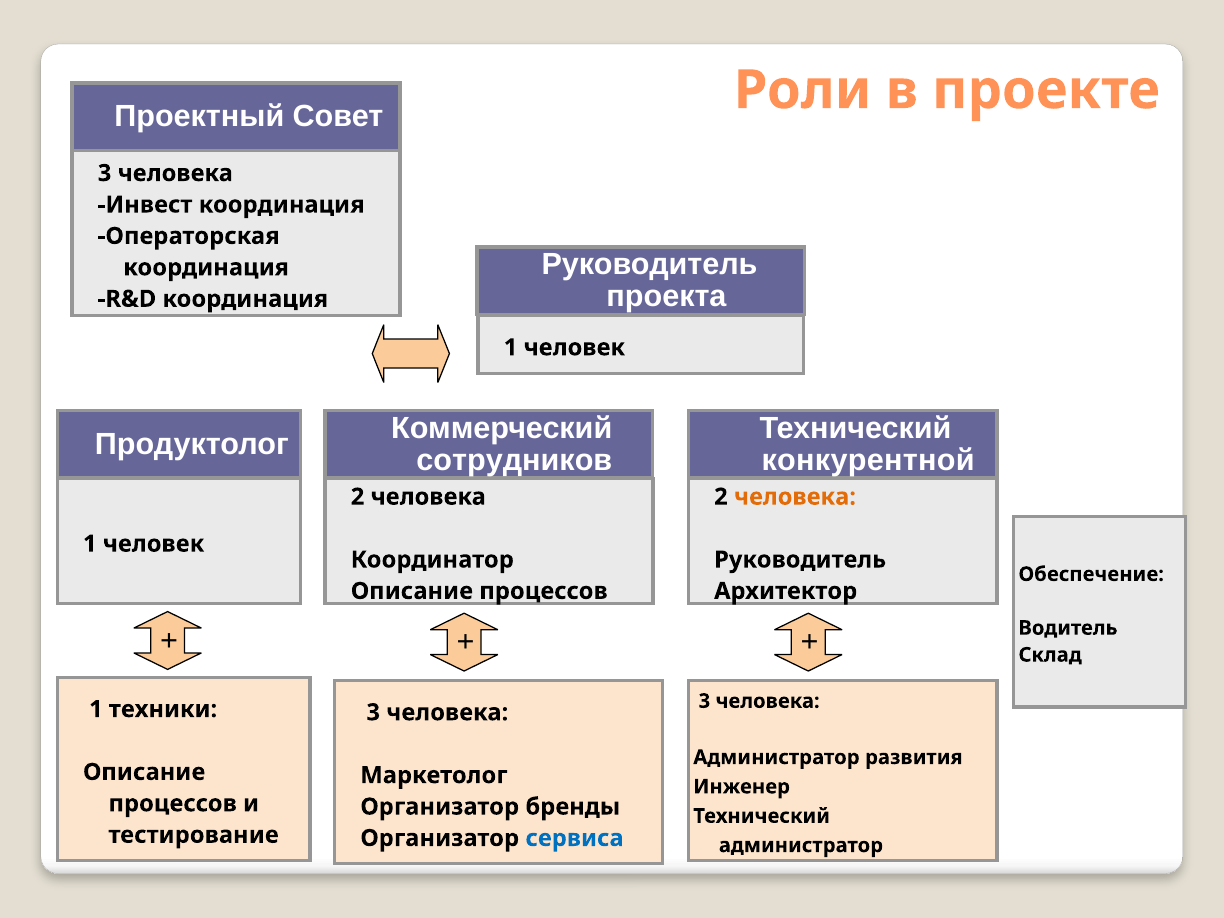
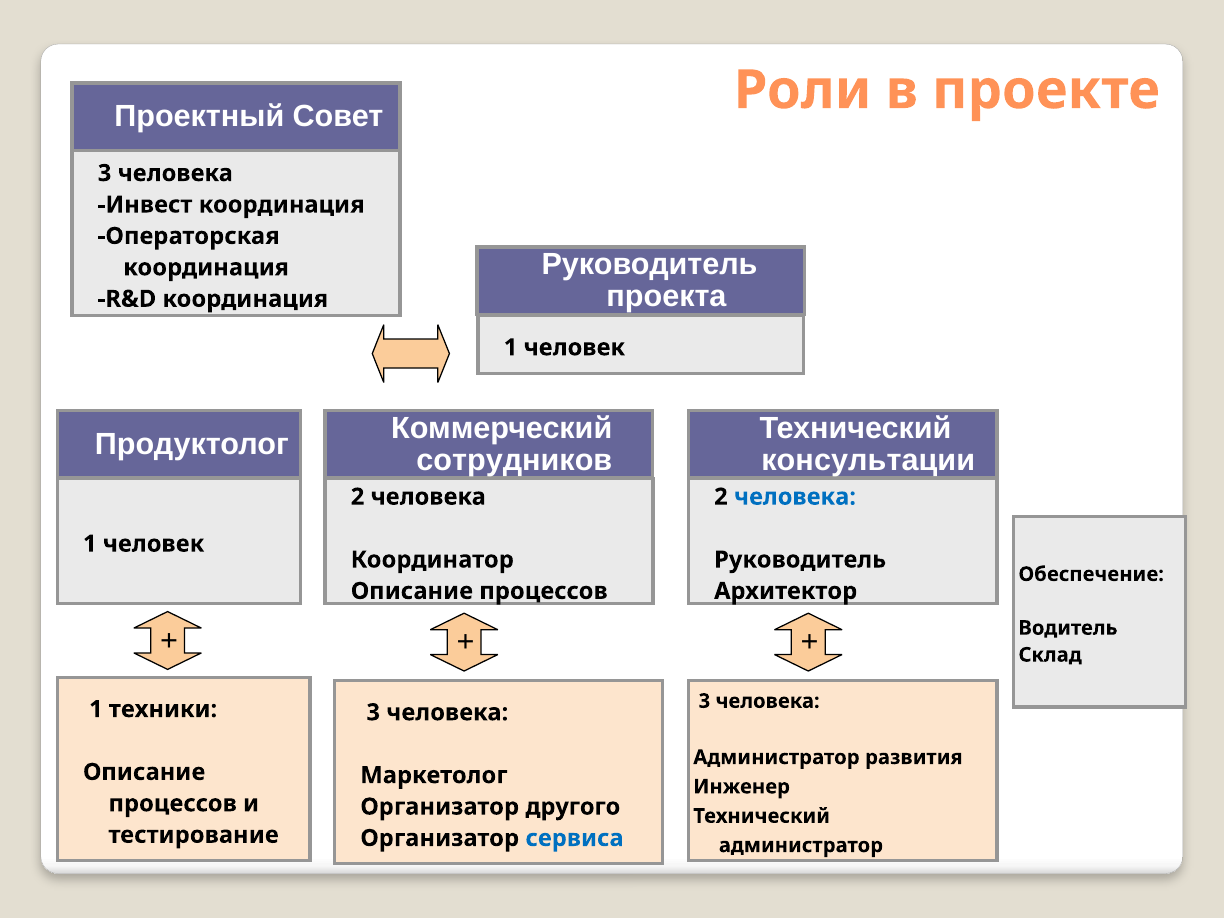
конкурентной: конкурентной -> консультации (868, 461)
человека colour: orange -> blue (795, 497)
бренды: бренды -> другого (573, 807)
